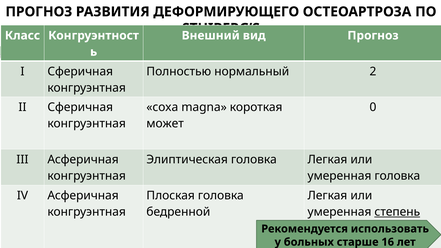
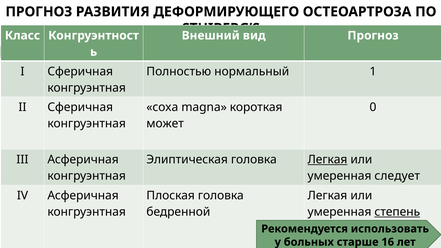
2: 2 -> 1 (373, 71)
Легкая underline: none -> present (327, 160)
умеренная головка: головка -> следует (397, 176)
